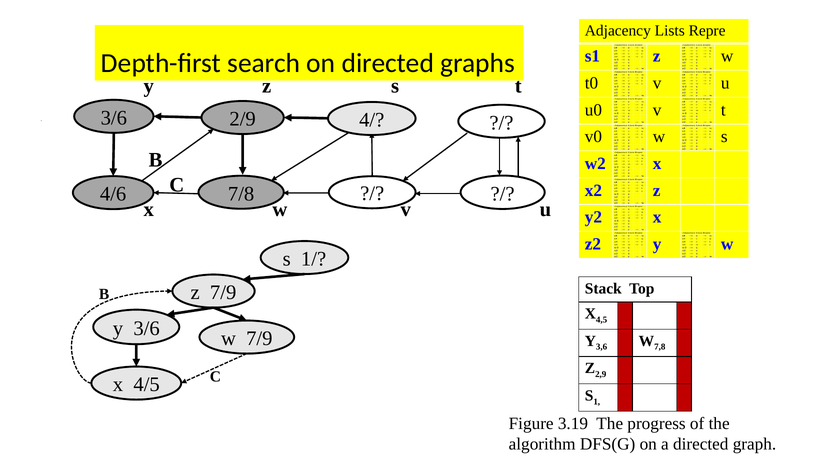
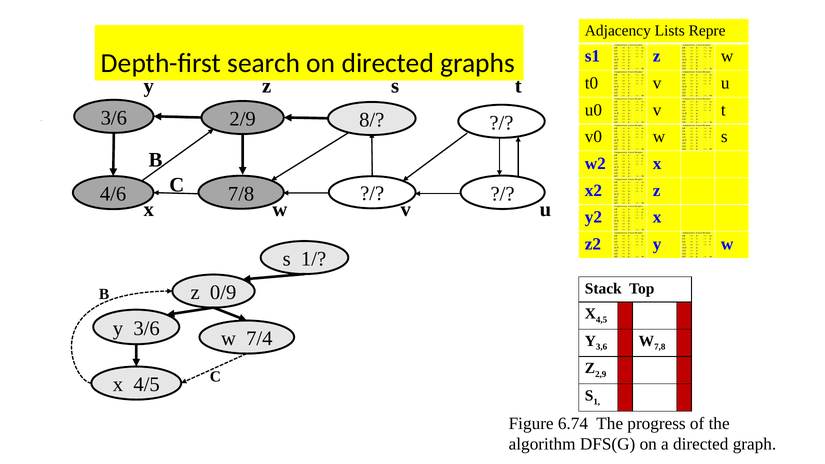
4/: 4/ -> 8/ (372, 120)
z 7/9: 7/9 -> 0/9 (223, 293)
w 7/9: 7/9 -> 7/4 (259, 339)
3.19: 3.19 -> 6.74 (573, 423)
